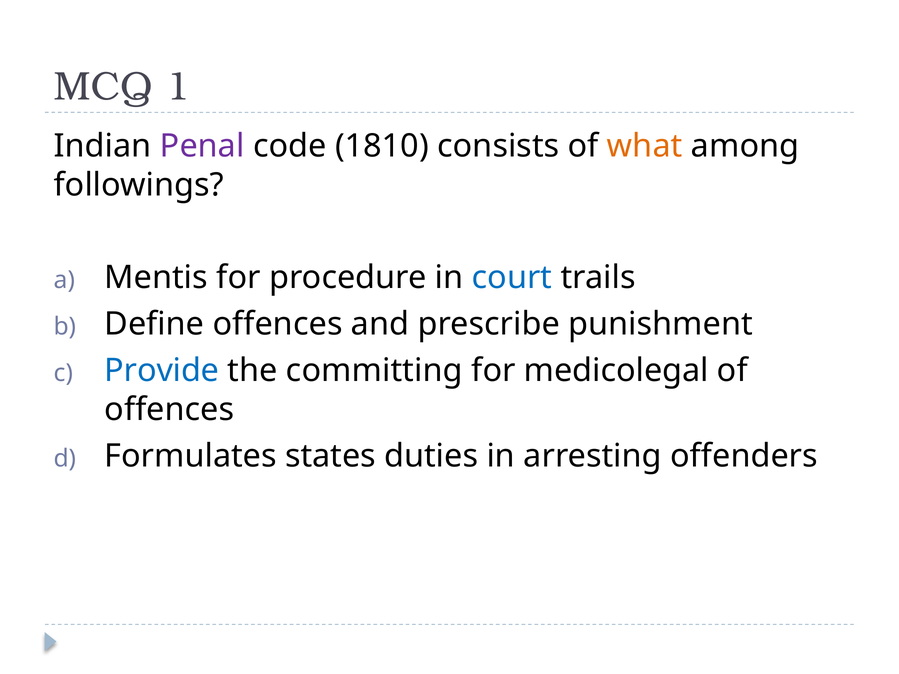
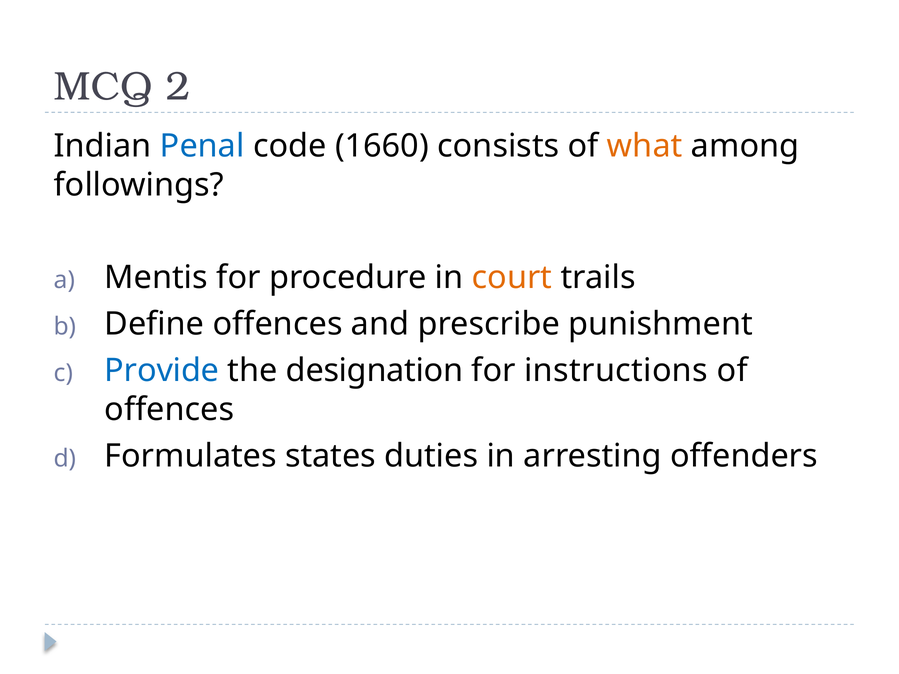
1: 1 -> 2 (178, 87)
Penal colour: purple -> blue (202, 146)
1810: 1810 -> 1660 (382, 146)
court colour: blue -> orange (512, 278)
committing: committing -> designation (375, 371)
medicolegal: medicolegal -> instructions (616, 371)
